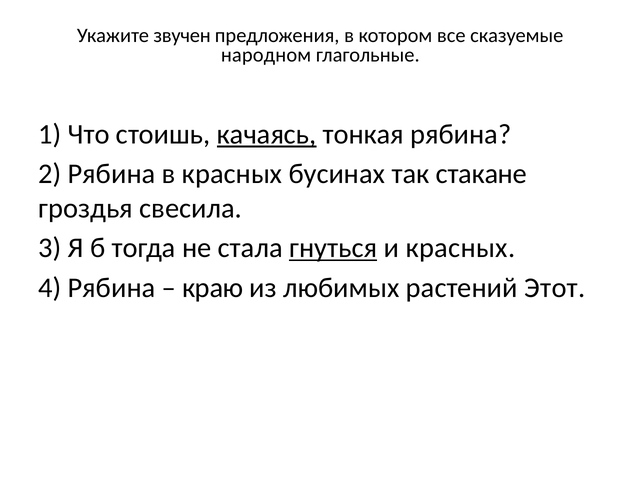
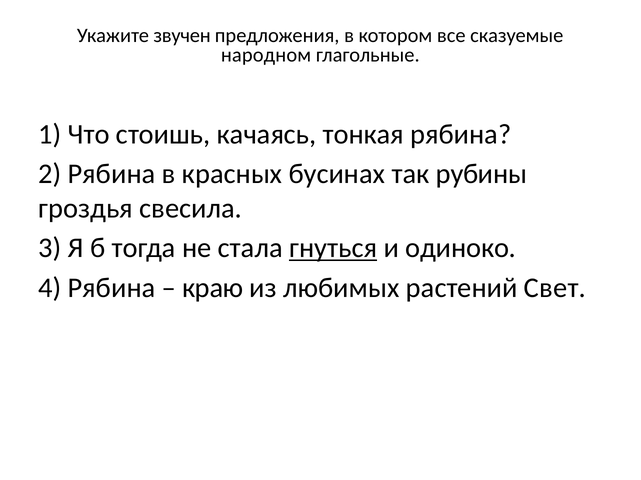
качаясь underline: present -> none (267, 134)
стакане: стакане -> рубины (481, 174)
и красных: красных -> одиноко (461, 248)
Этот: Этот -> Свет (555, 288)
